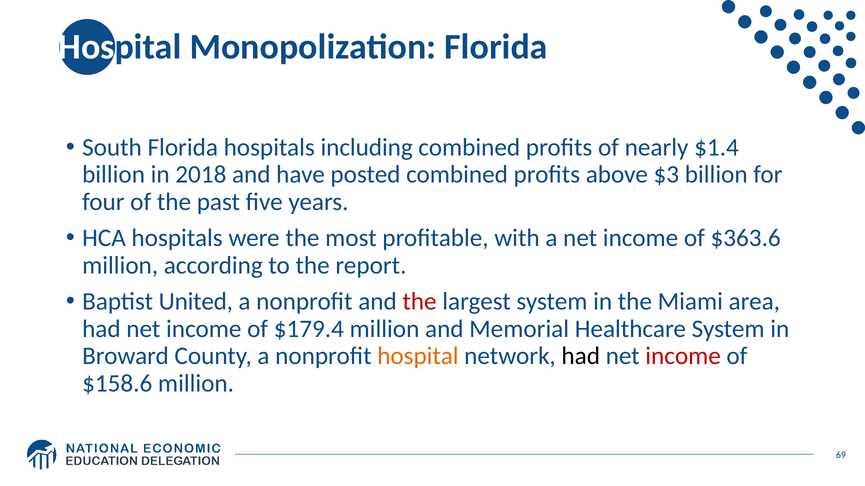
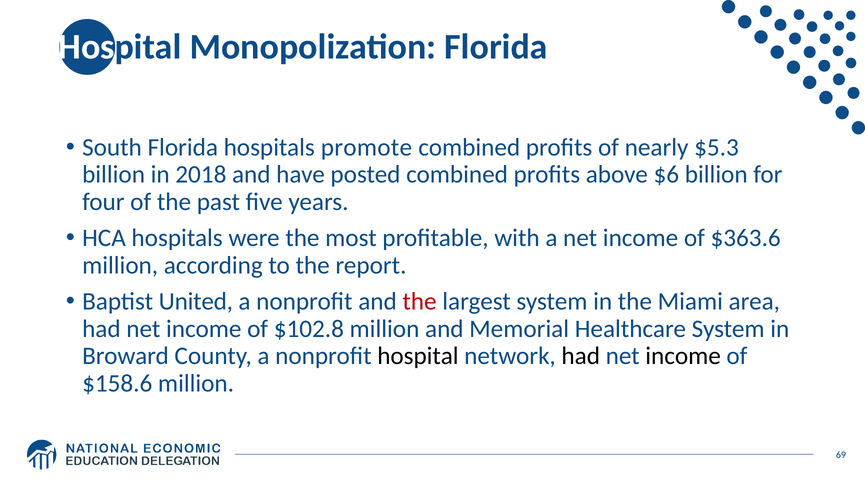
including: including -> promote (366, 148)
$1.4: $1.4 -> $5.3 (716, 148)
$3: $3 -> $6 (666, 175)
$179.4: $179.4 -> $102.8 (309, 329)
hospital colour: orange -> black (418, 356)
income colour: red -> black (683, 356)
